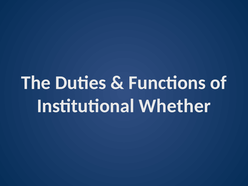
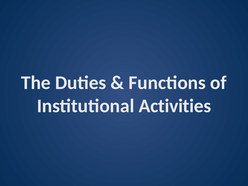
Whether: Whether -> Activities (175, 106)
